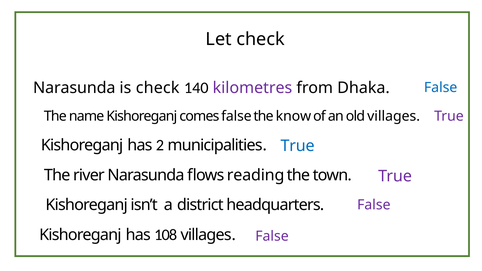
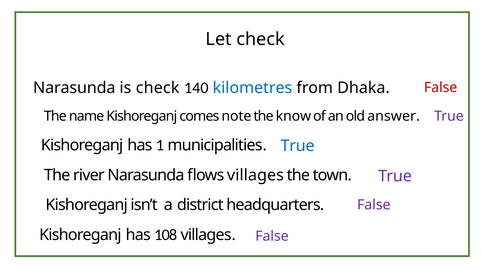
kilometres colour: purple -> blue (252, 88)
False colour: blue -> red (441, 88)
comes false: false -> note (236, 116)
old villages: villages -> answer (394, 116)
2: 2 -> 1 (160, 145)
ﬂows reading: reading -> villages (255, 175)
